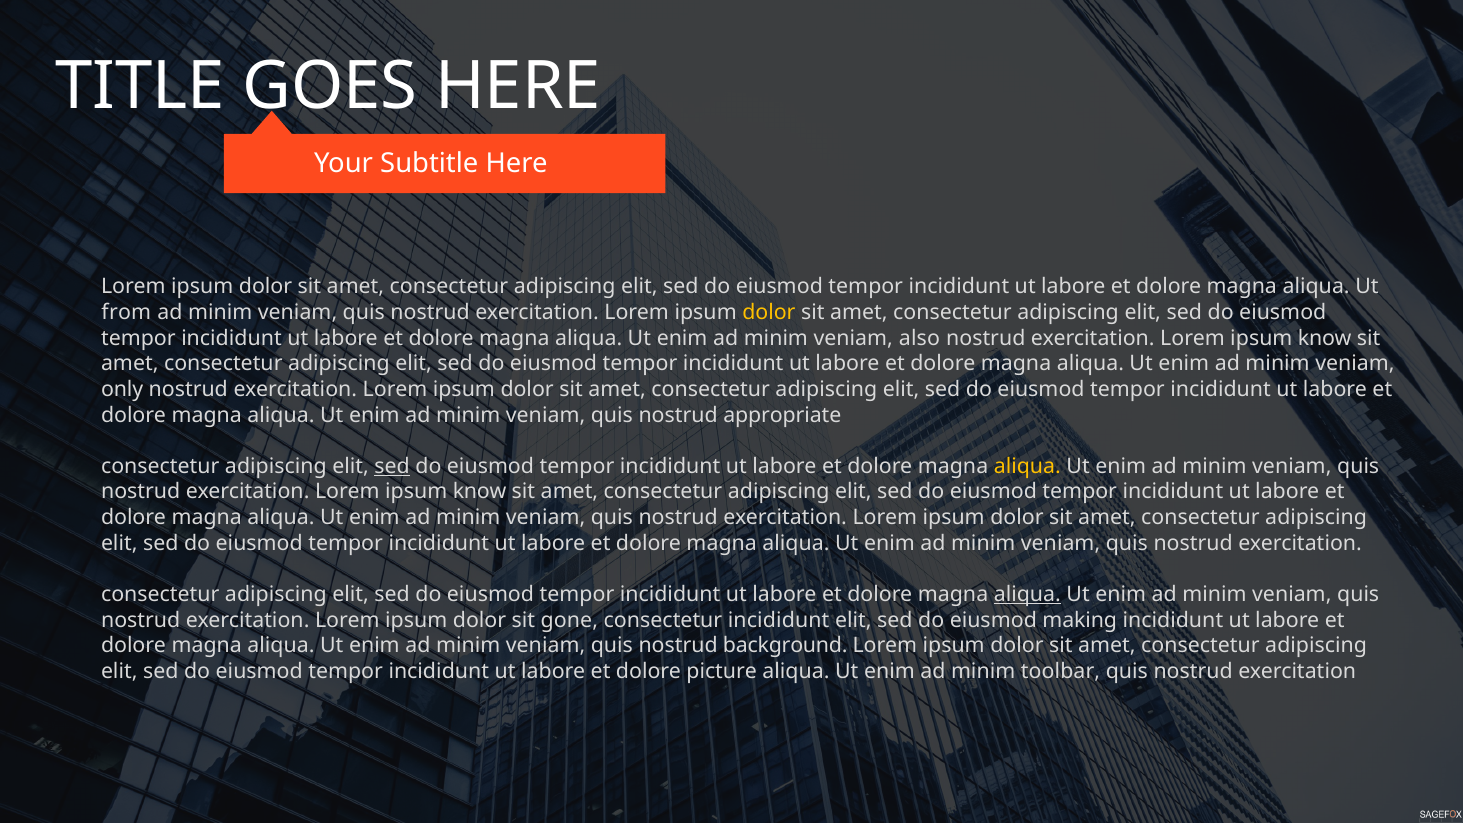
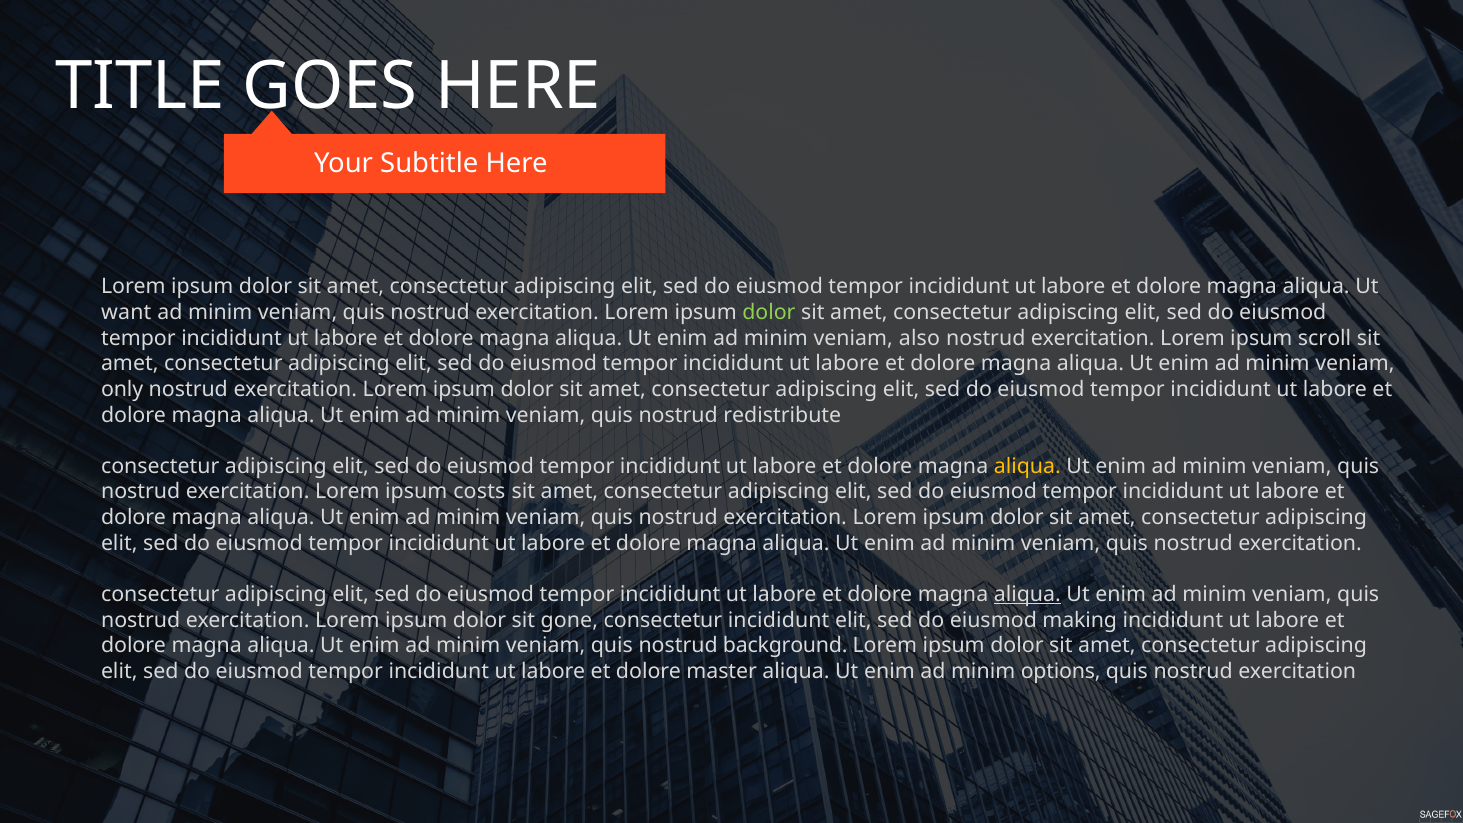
from: from -> want (126, 313)
dolor colour: yellow -> light green (769, 313)
know: know -> scroll (1325, 338)
appropriate: appropriate -> redistribute (782, 415)
sed underline: present -> none (392, 466)
know: know -> costs (479, 492)
picture: picture -> master (722, 671)
toolbar: toolbar -> options (1061, 671)
